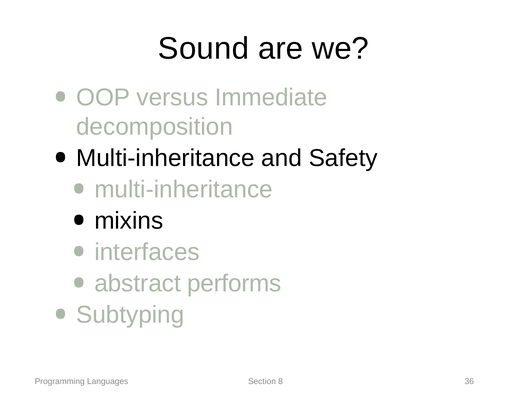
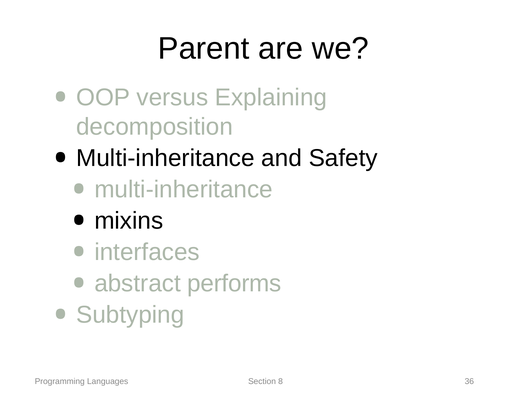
Sound: Sound -> Parent (204, 48)
Immediate: Immediate -> Explaining (271, 97)
